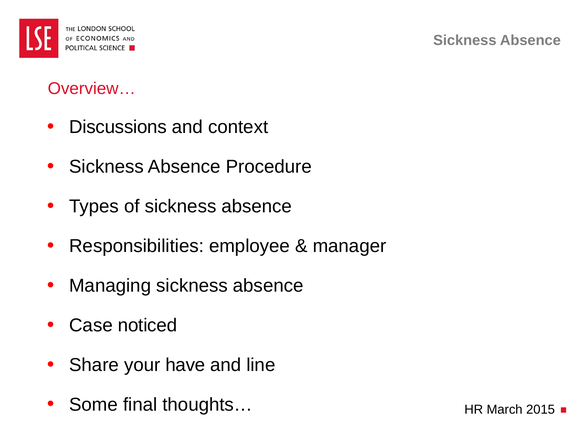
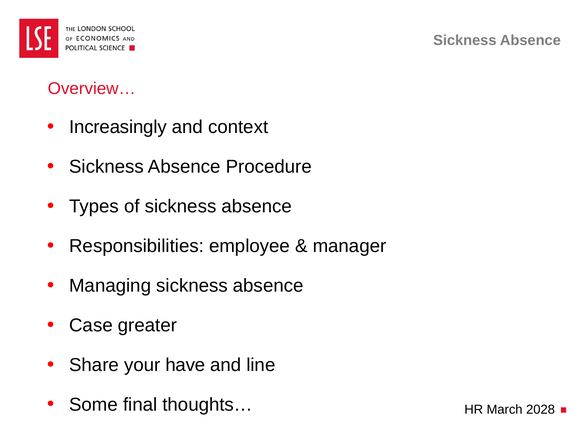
Discussions: Discussions -> Increasingly (118, 127)
noticed: noticed -> greater (147, 325)
2015: 2015 -> 2028 (541, 410)
